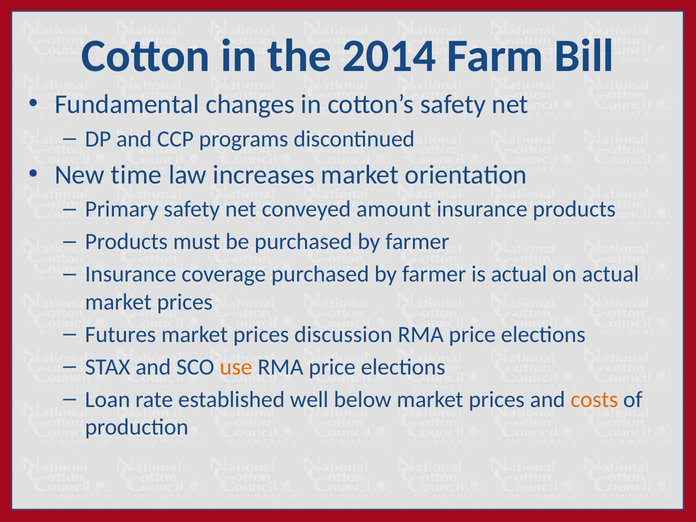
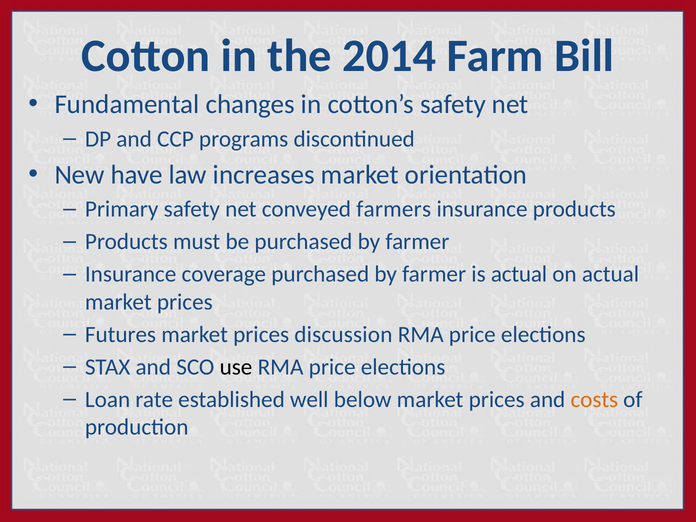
time: time -> have (137, 175)
amount: amount -> farmers (394, 209)
use colour: orange -> black (236, 367)
